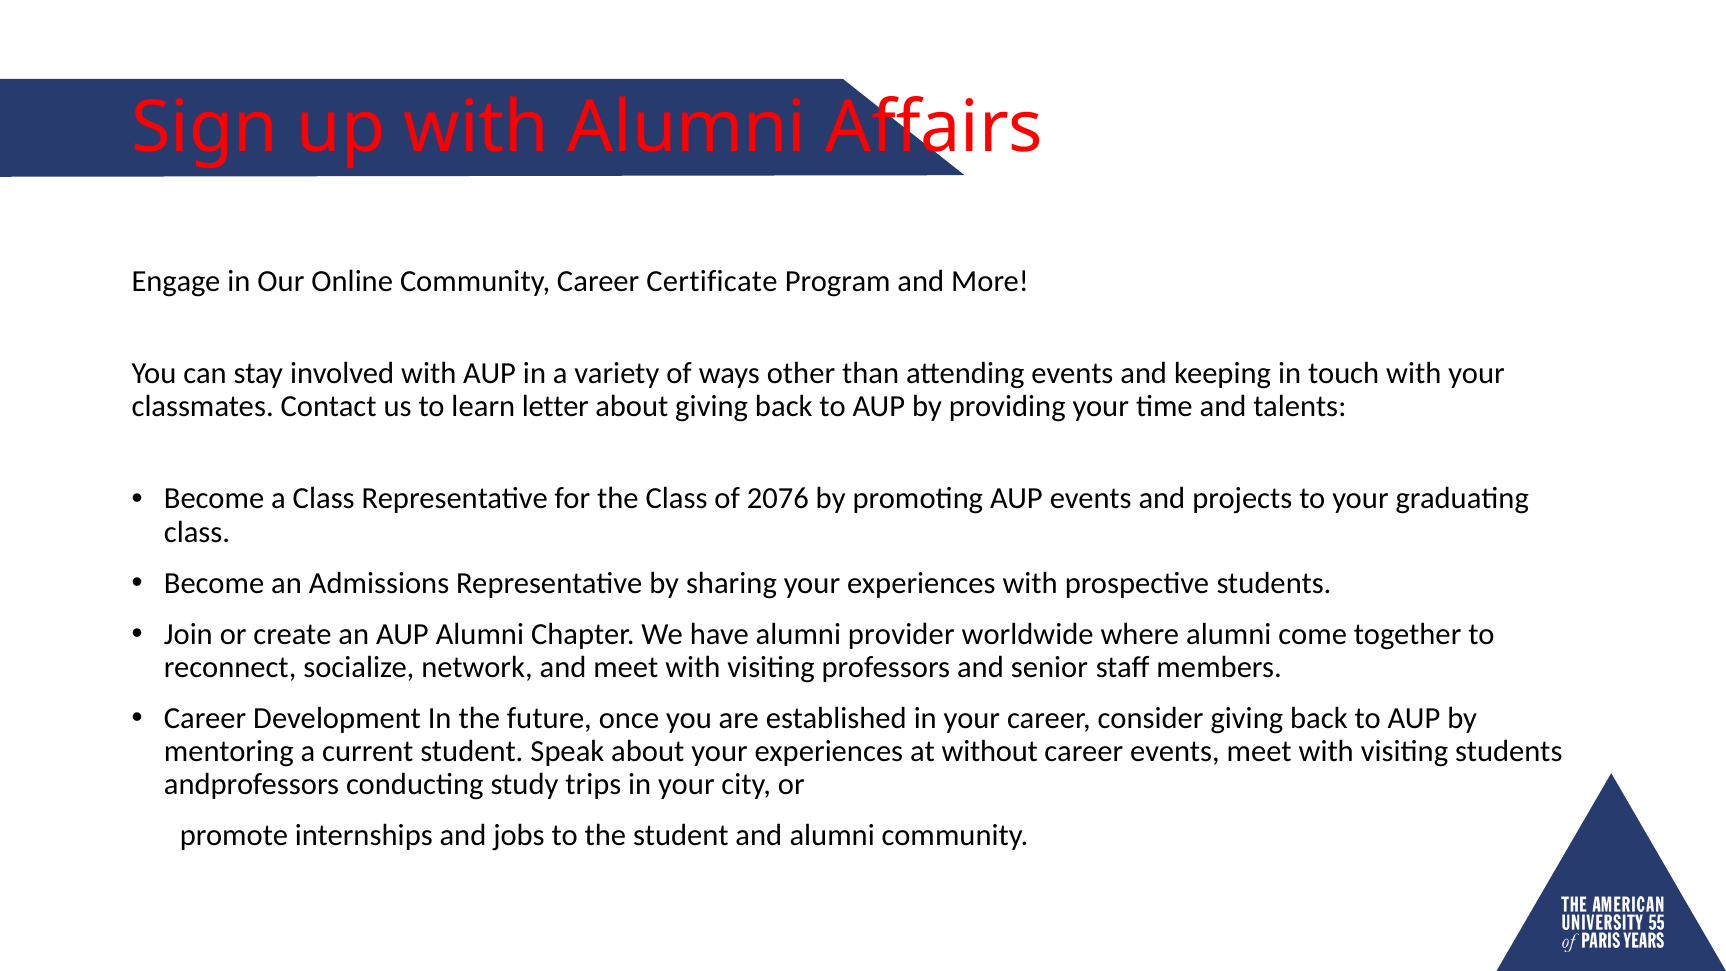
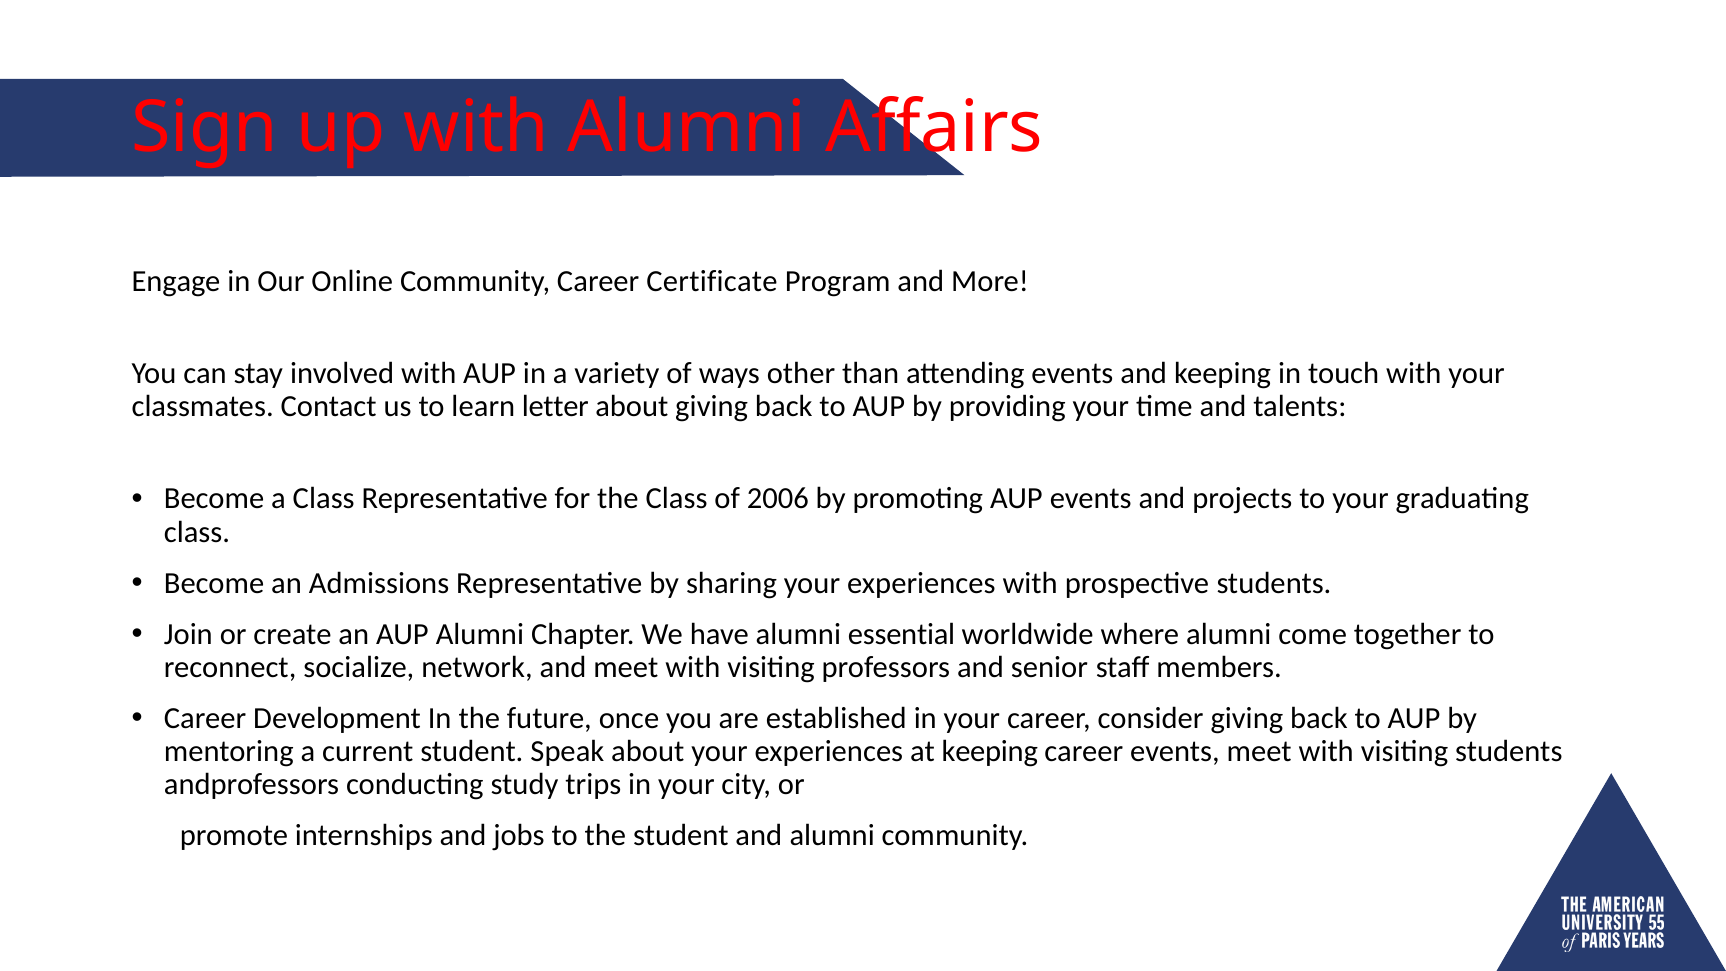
2076: 2076 -> 2006 (778, 499)
provider: provider -> essential (902, 634)
at without: without -> keeping (990, 751)
